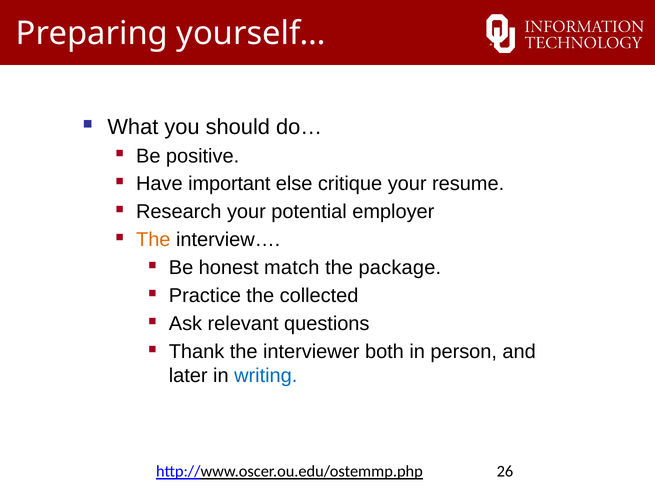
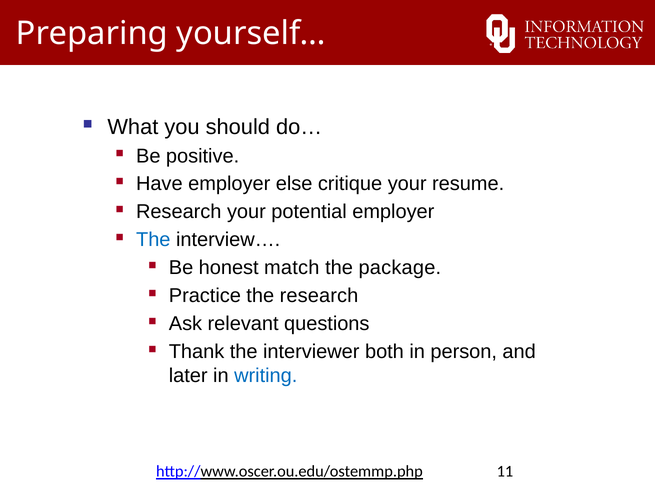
Have important: important -> employer (229, 184)
The colour: orange -> blue (153, 240)
the collected: collected -> research (319, 296)
26: 26 -> 11 (505, 472)
